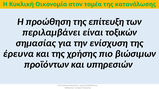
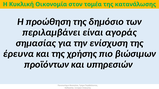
επίτευξη: επίτευξη -> δημόσιο (106, 22)
τοξικών: τοξικών -> αγοράς (121, 33)
